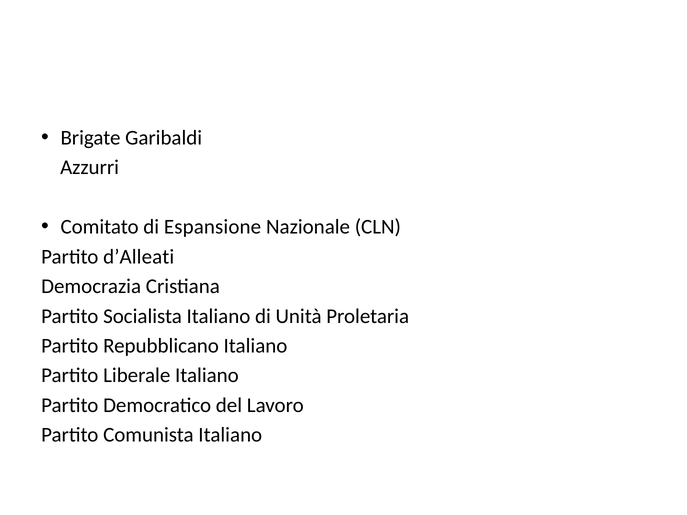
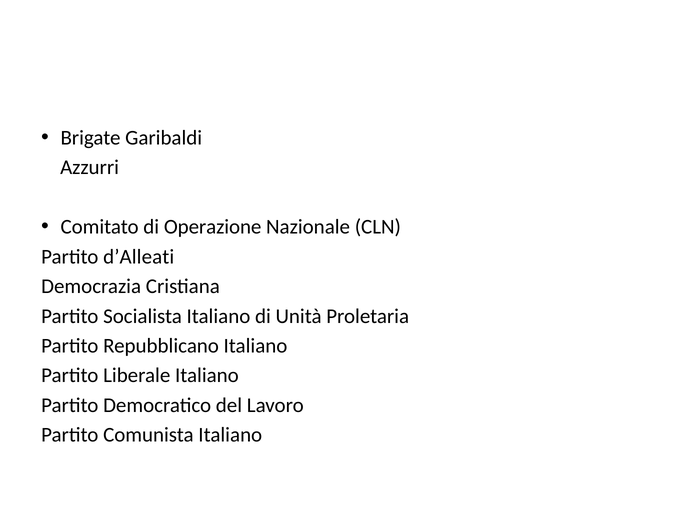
Espansione: Espansione -> Operazione (213, 227)
